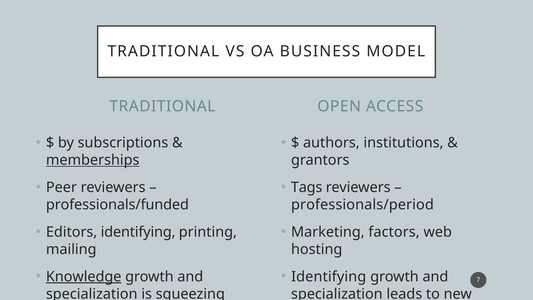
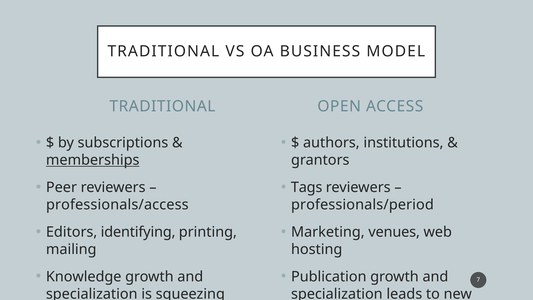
professionals/funded: professionals/funded -> professionals/access (117, 205)
Marketing factors: factors -> venues (394, 232)
Knowledge underline: present -> none (84, 277)
Identifying: Identifying -> Publication (329, 277)
